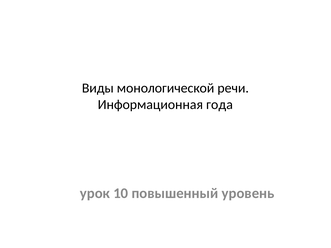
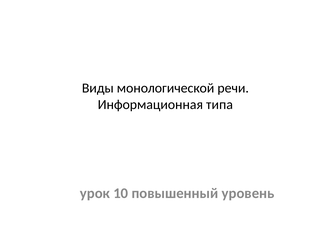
года: года -> типа (220, 105)
